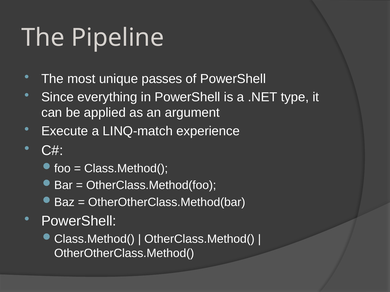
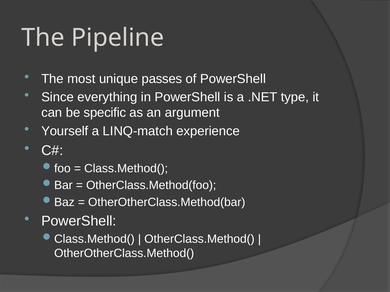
applied: applied -> specific (105, 113)
Execute: Execute -> Yourself (65, 131)
